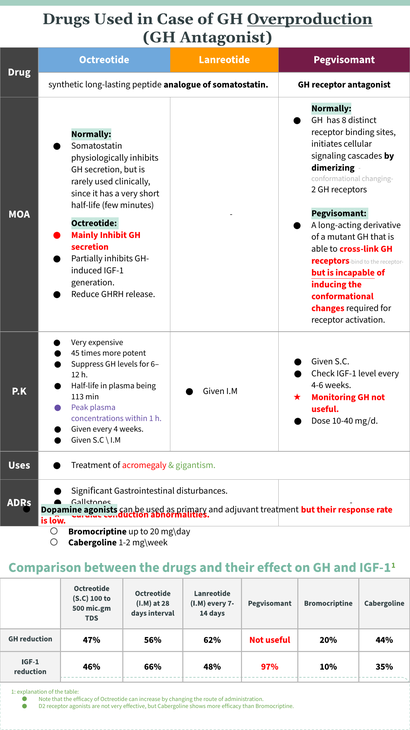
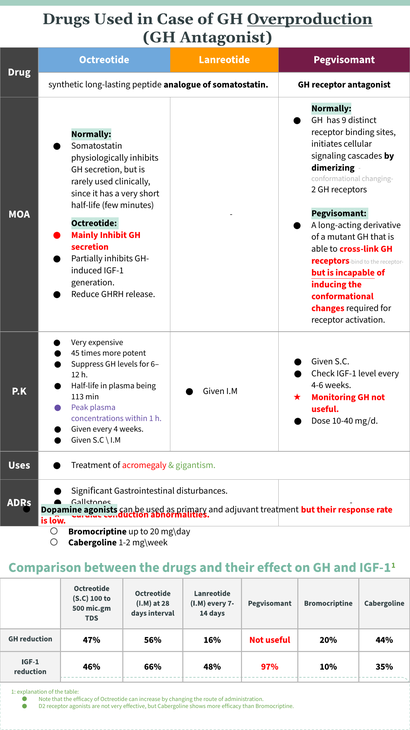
8: 8 -> 9 (344, 120)
62%: 62% -> 16% (212, 640)
